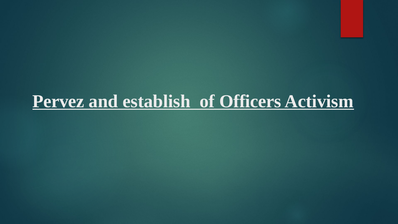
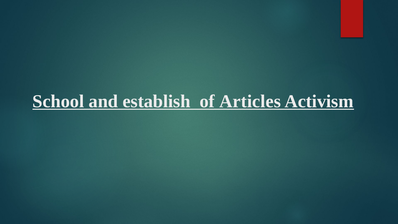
Pervez: Pervez -> School (58, 101)
Officers: Officers -> Articles (250, 101)
